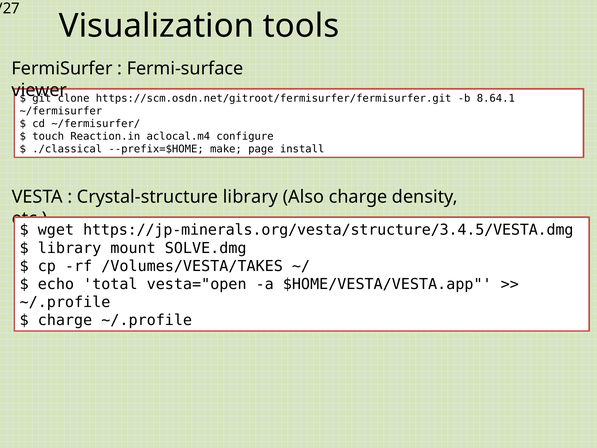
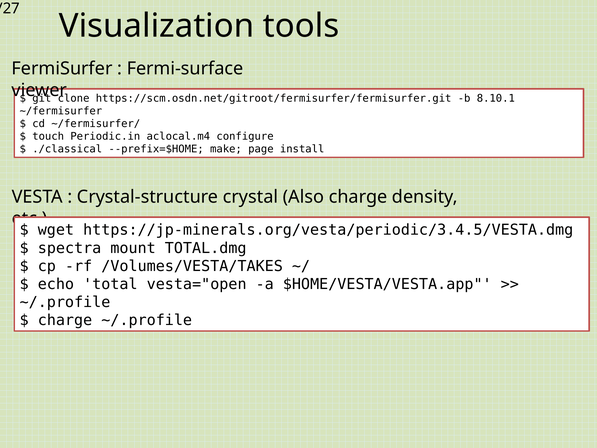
8.64.1: 8.64.1 -> 8.10.1 (496, 98)
Reaction.in: Reaction.in -> Periodic.in (105, 136)
Crystal-structure library: library -> crystal (251, 197)
https://jp-minerals.org/vesta/structure/3.4.5/VESTA.dmg: https://jp-minerals.org/vesta/structure/3.4.5/VESTA.dmg -> https://jp-minerals.org/vesta/periodic/3.4.5/VESTA.dmg (328, 230)
library: library -> spectra (70, 248)
SOLVE.dmg: SOLVE.dmg -> TOTAL.dmg (206, 248)
